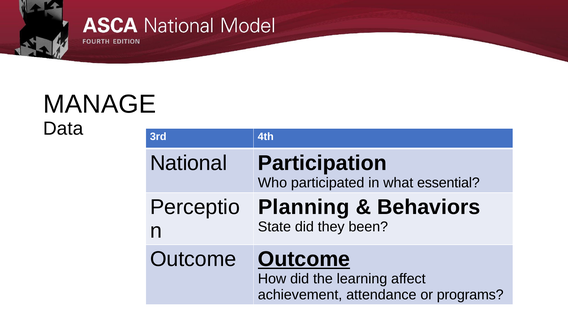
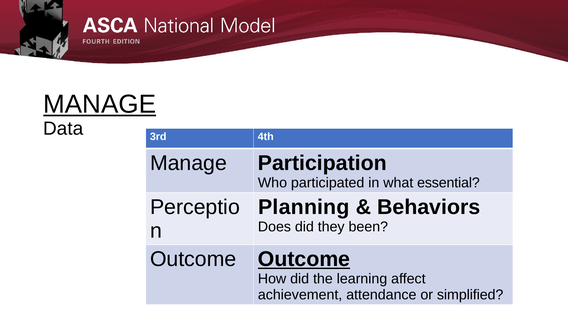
MANAGE underline: none -> present (100, 104)
National: National -> Manage (188, 163)
State: State -> Does (274, 226)
programs: programs -> simplified (470, 294)
